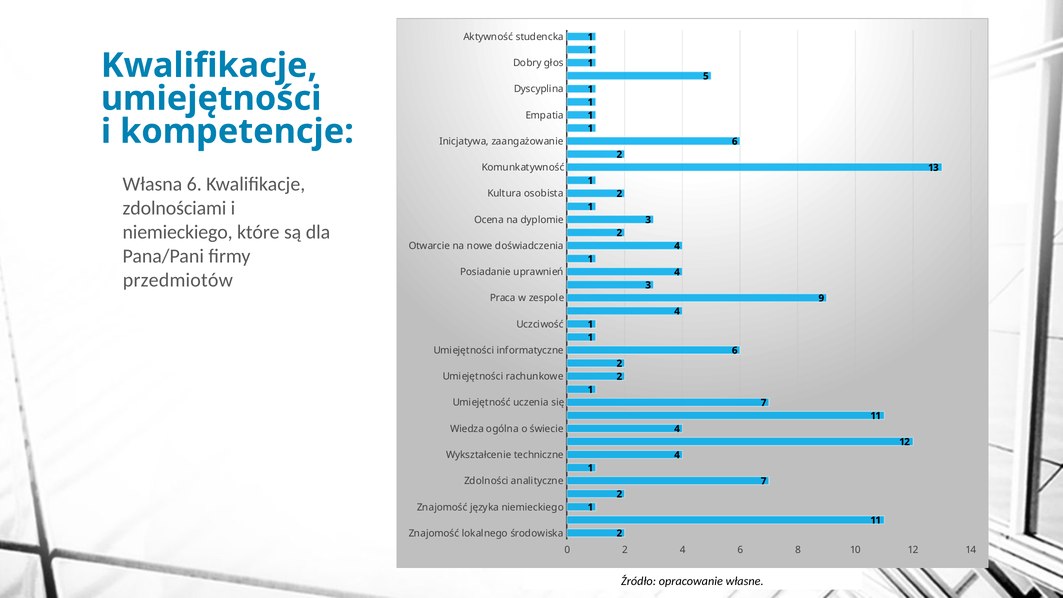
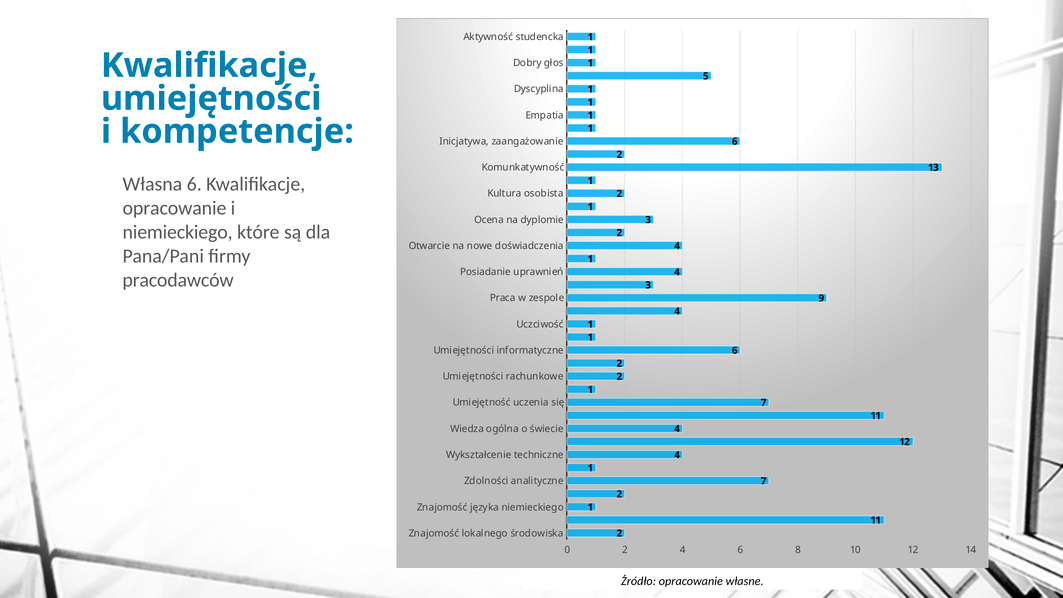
zdolnościami: zdolnościami -> opracowanie (174, 208)
przedmiotów: przedmiotów -> pracodawców (178, 280)
